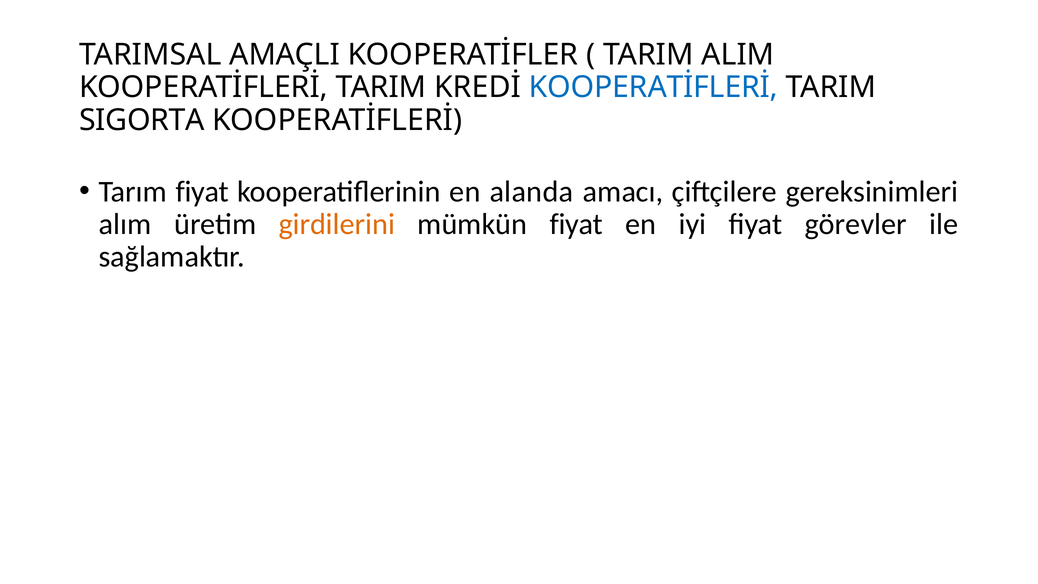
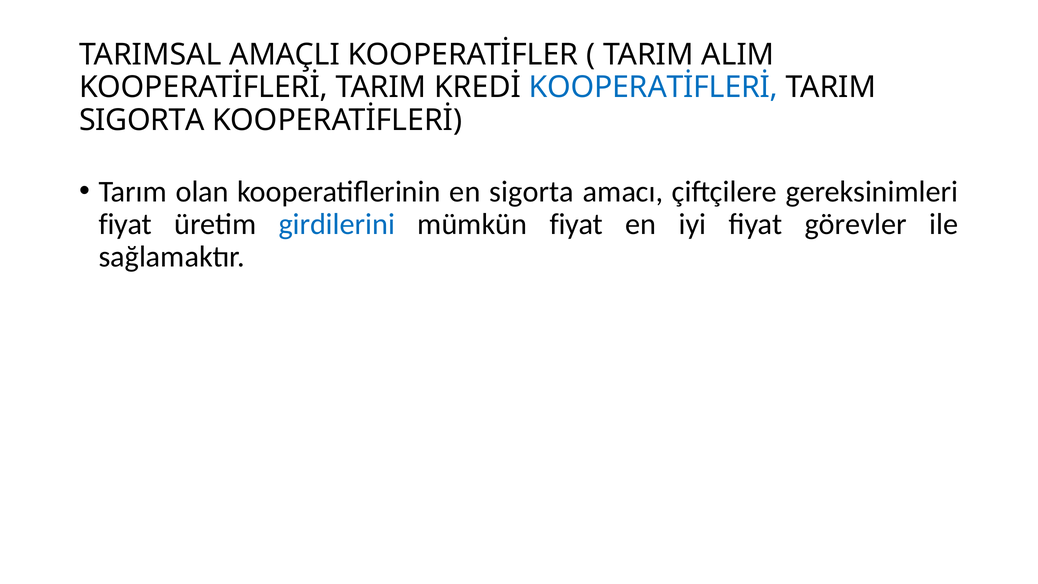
Tarım fiyat: fiyat -> olan (202, 192)
en alanda: alanda -> sigorta (532, 192)
alım: alım -> fiyat (125, 224)
girdilerini colour: orange -> blue (337, 224)
